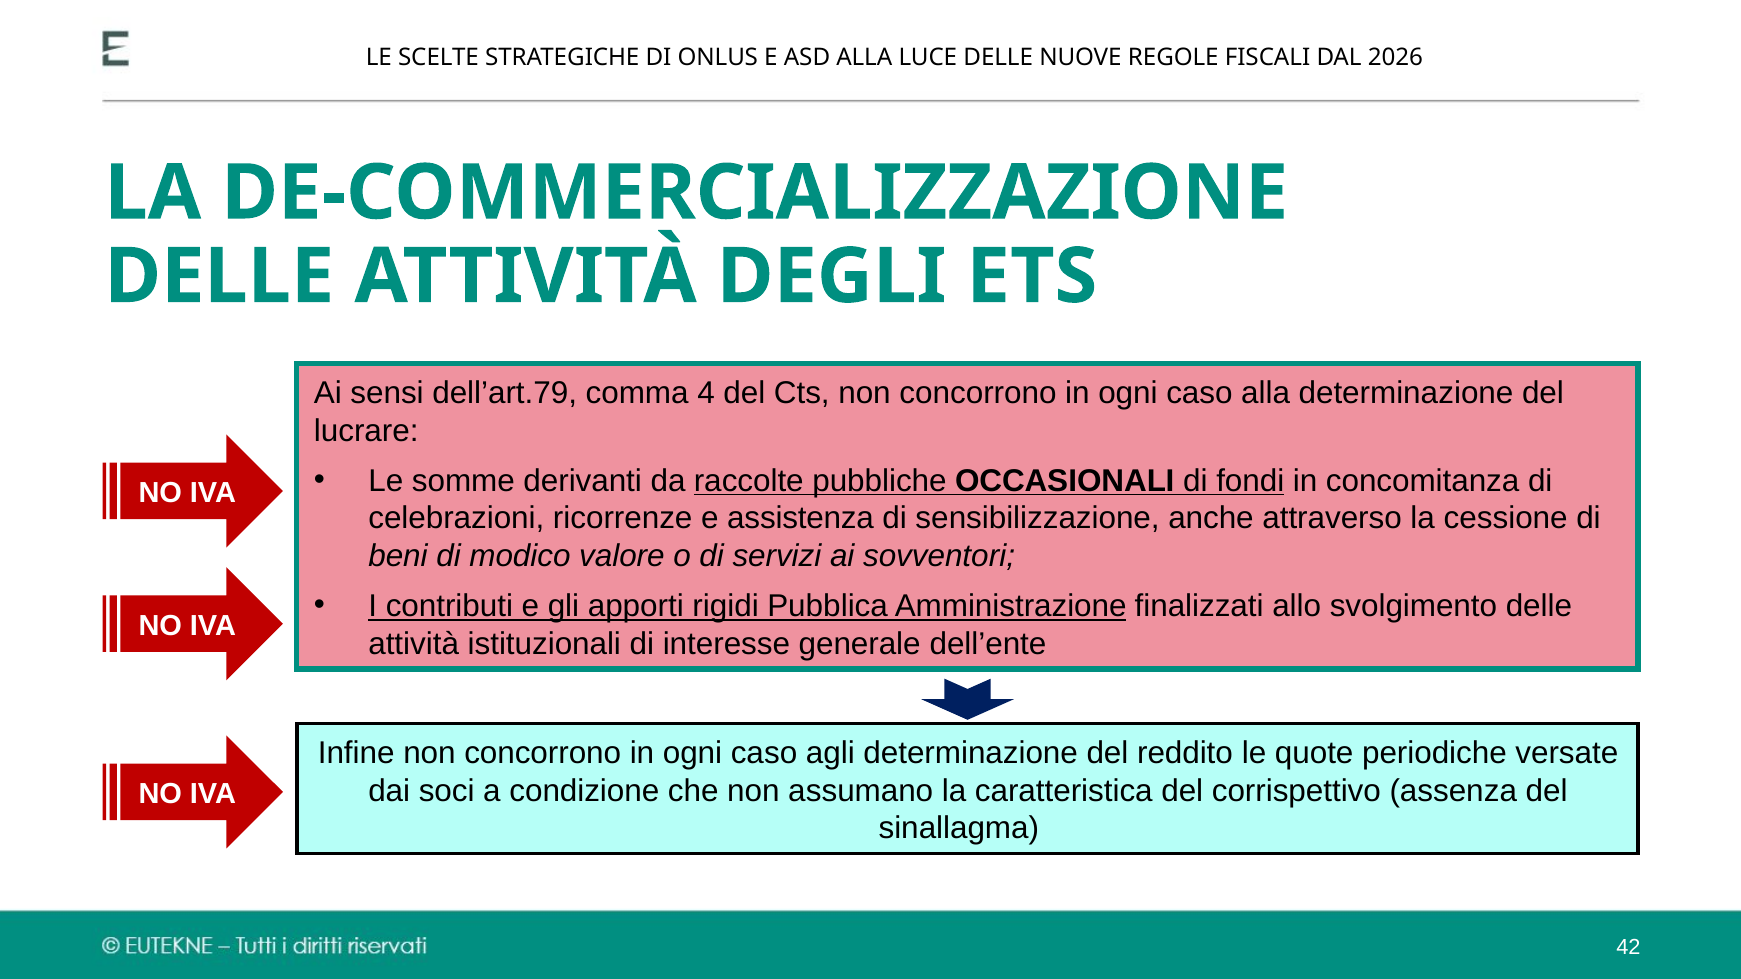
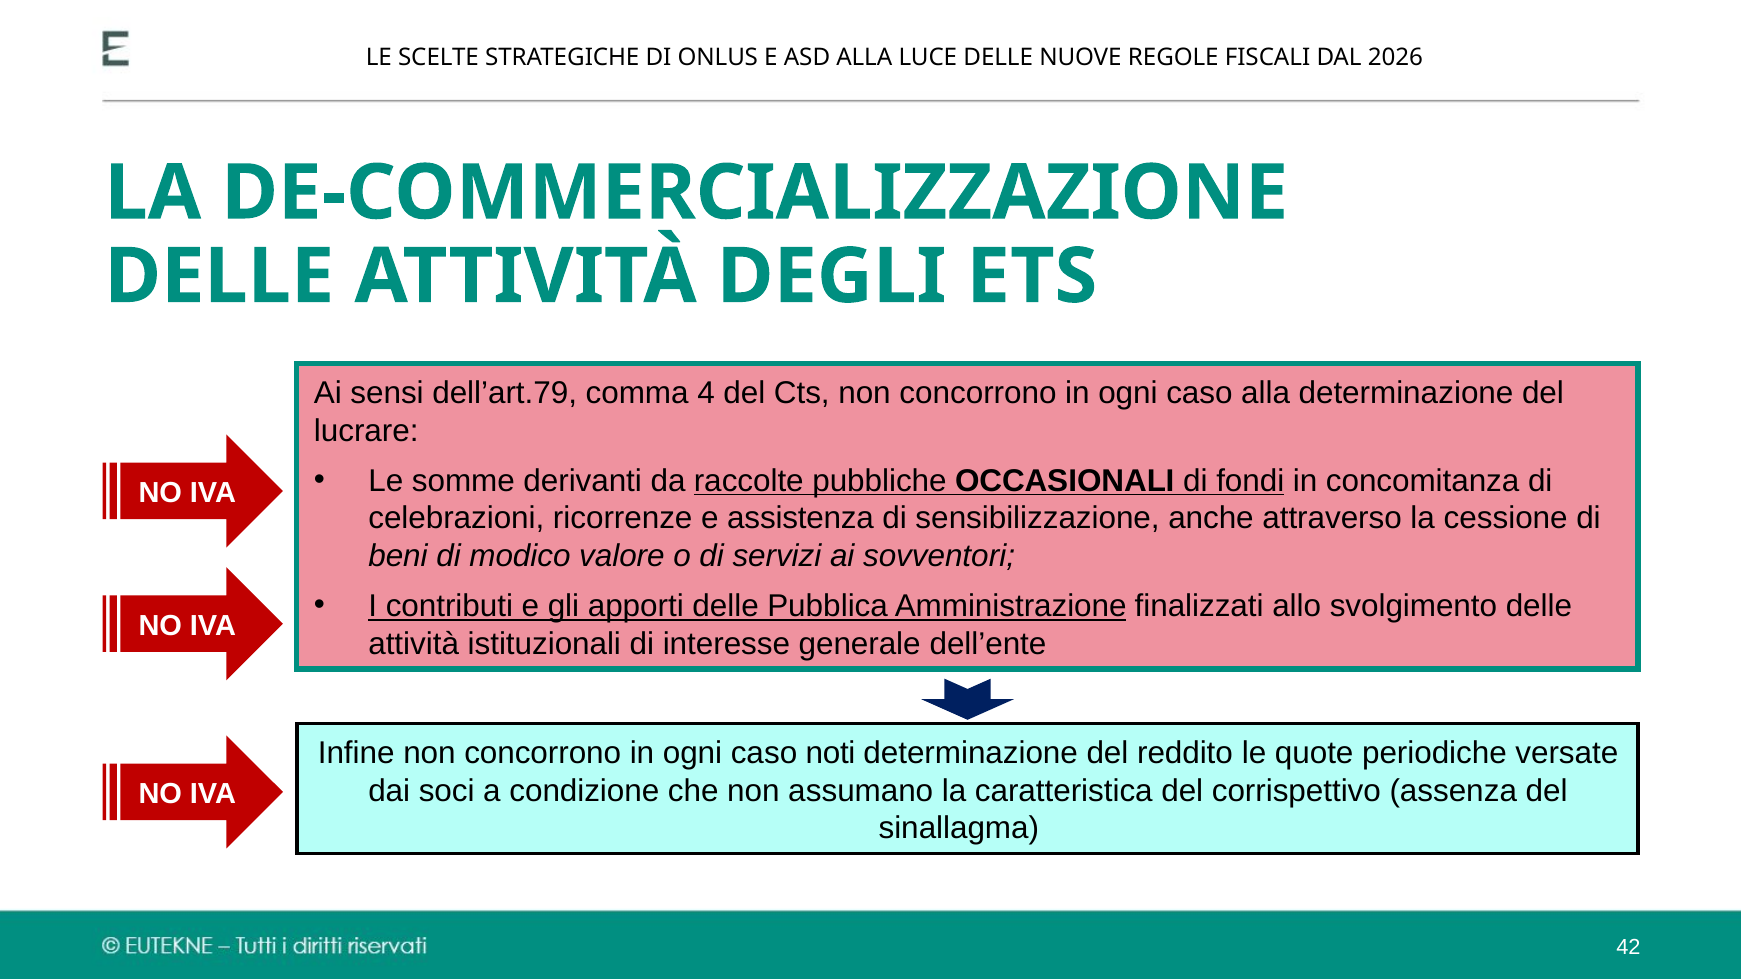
apporti rigidi: rigidi -> delle (726, 606)
agli: agli -> noti (831, 753)
